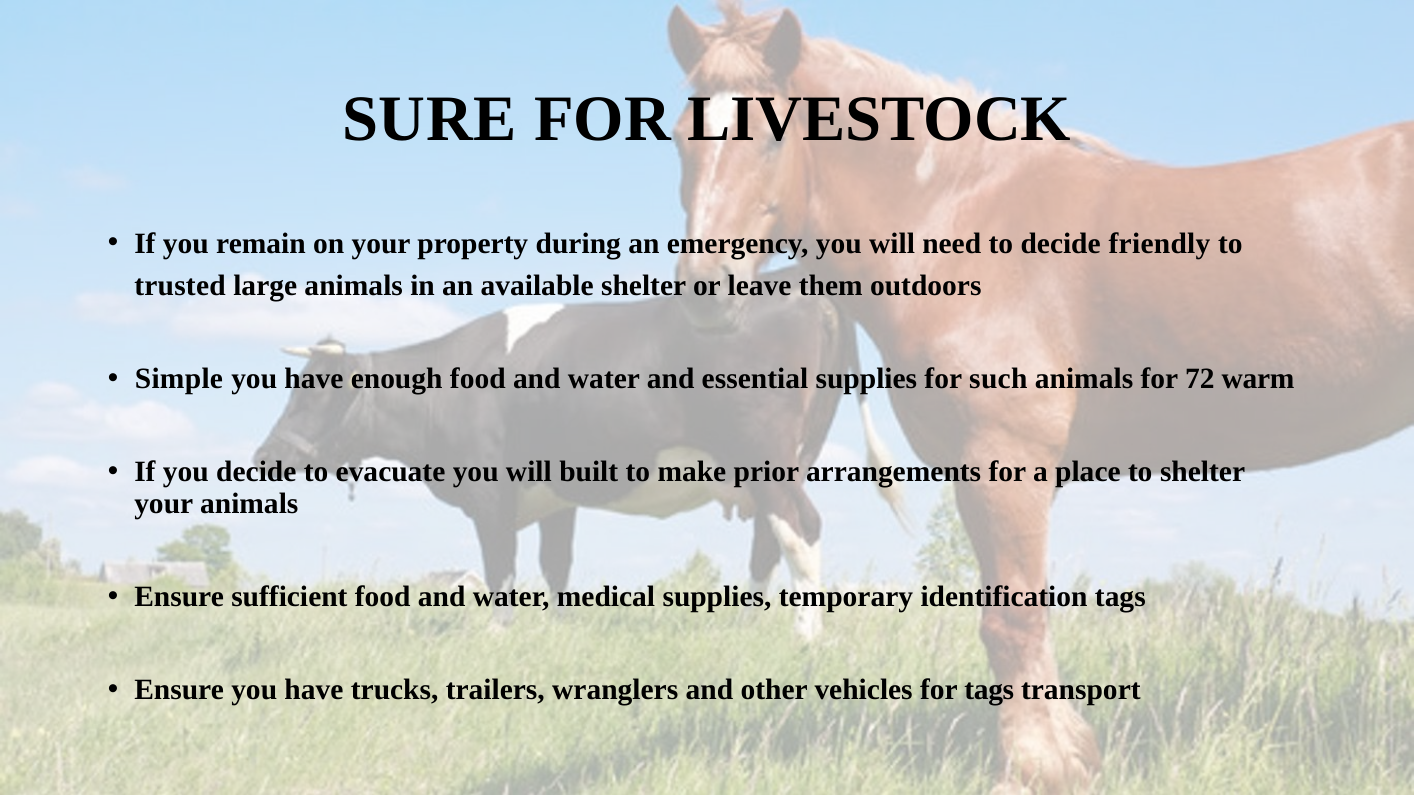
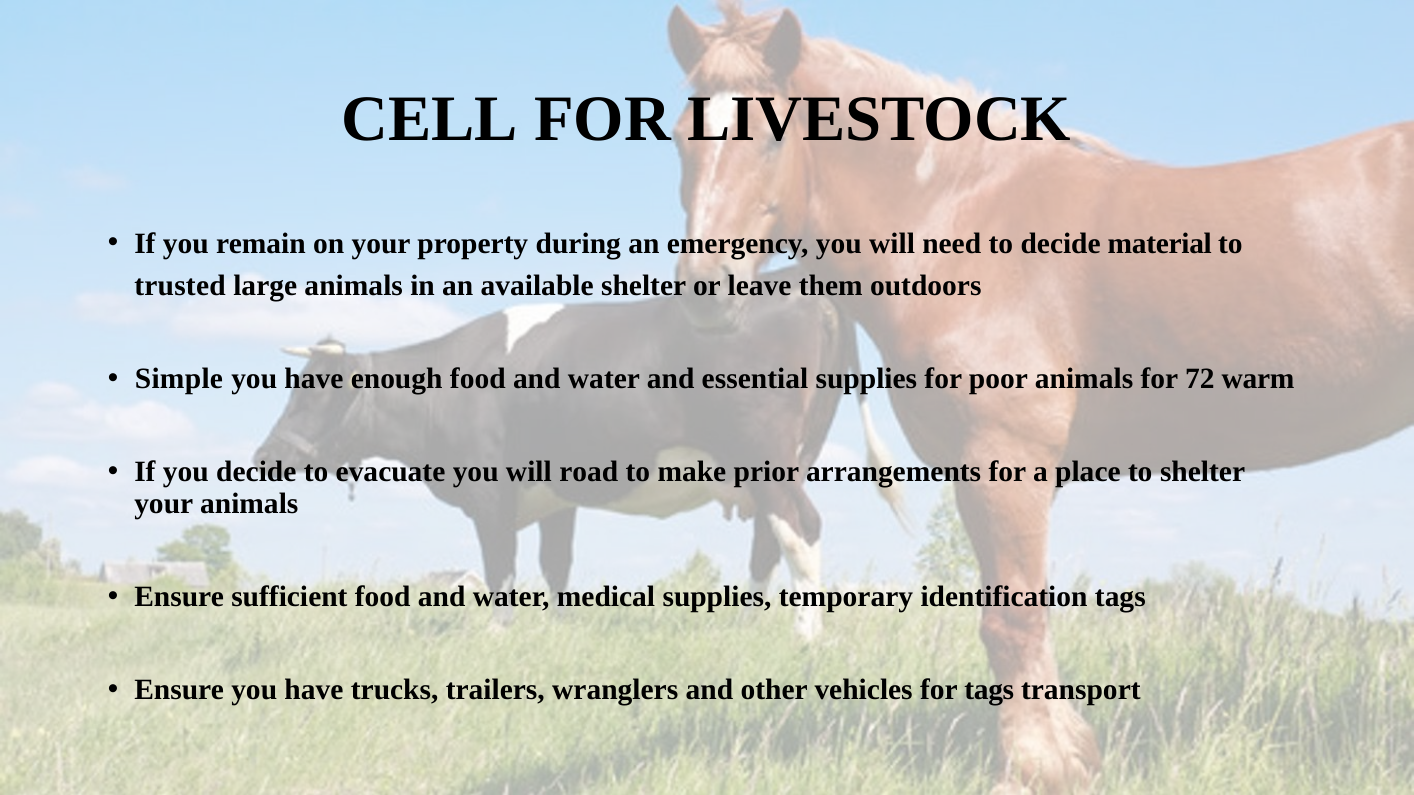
SURE: SURE -> CELL (430, 119)
friendly: friendly -> material (1160, 244)
such: such -> poor (998, 379)
built: built -> road (589, 472)
